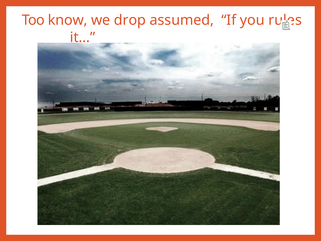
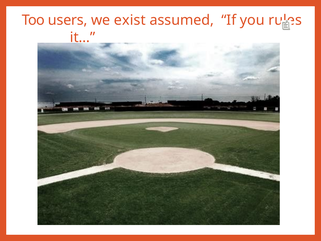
know: know -> users (68, 20)
drop: drop -> exist (130, 20)
